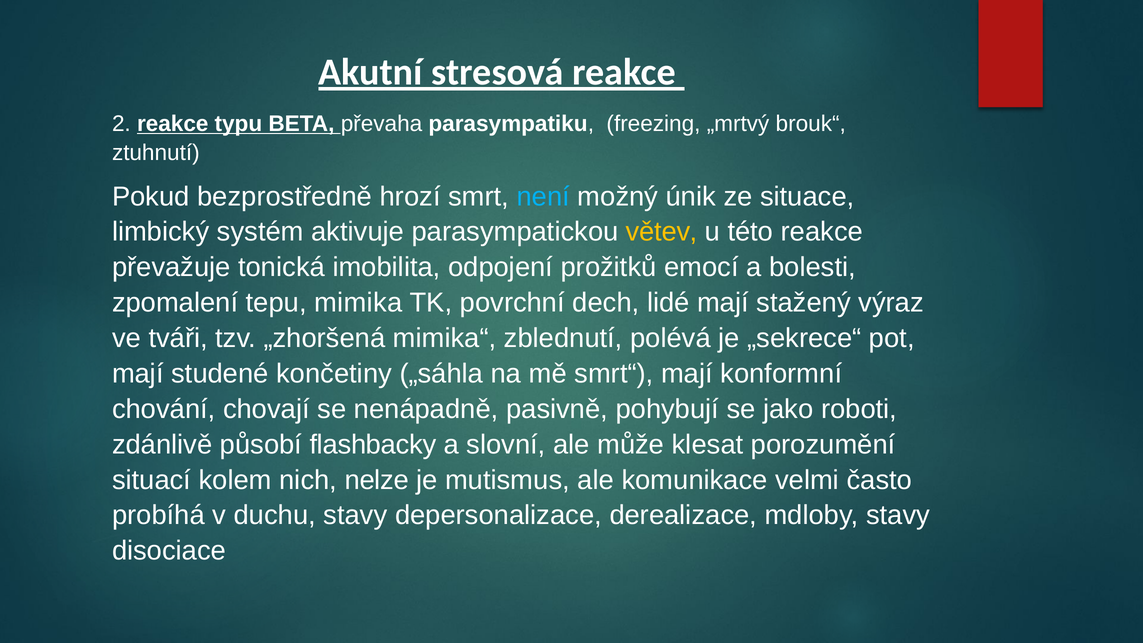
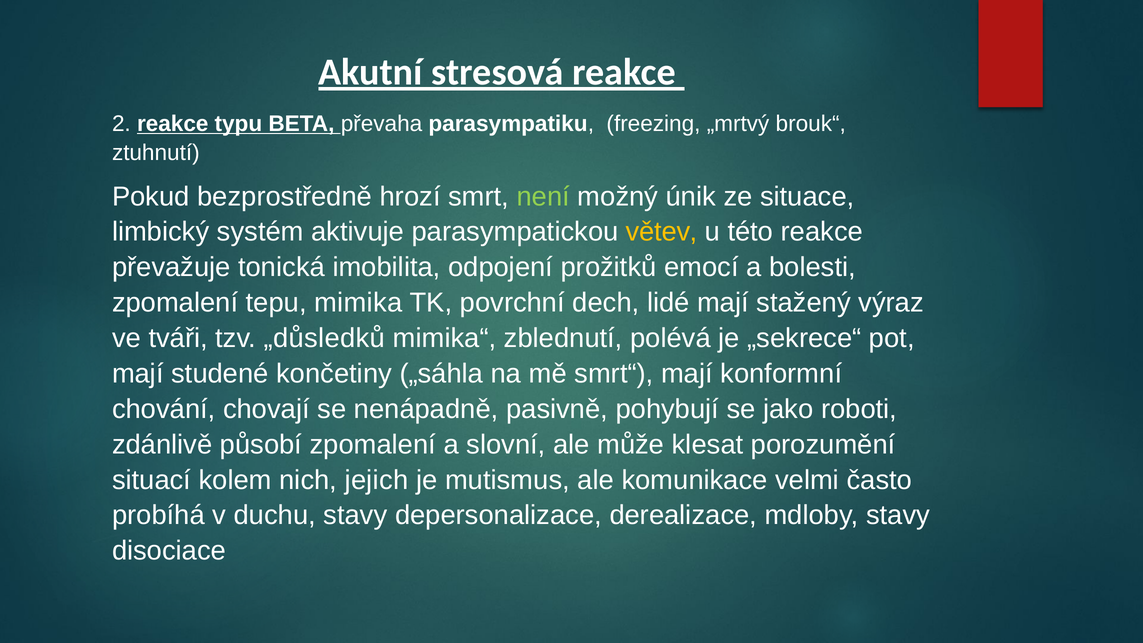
není colour: light blue -> light green (543, 196)
„zhoršená: „zhoršená -> „důsledků (324, 338)
působí flashbacky: flashbacky -> zpomalení (373, 445)
nelze: nelze -> jejich (376, 480)
